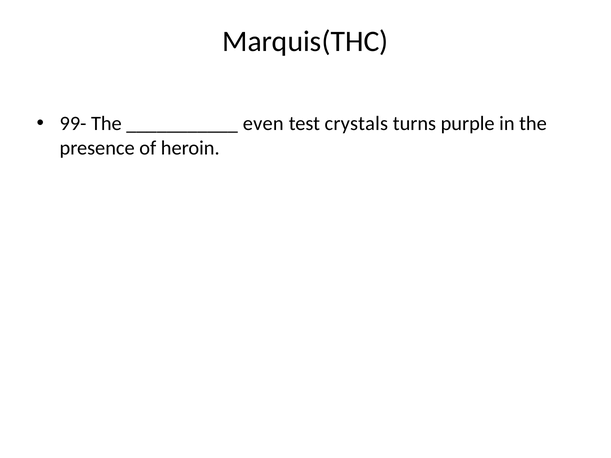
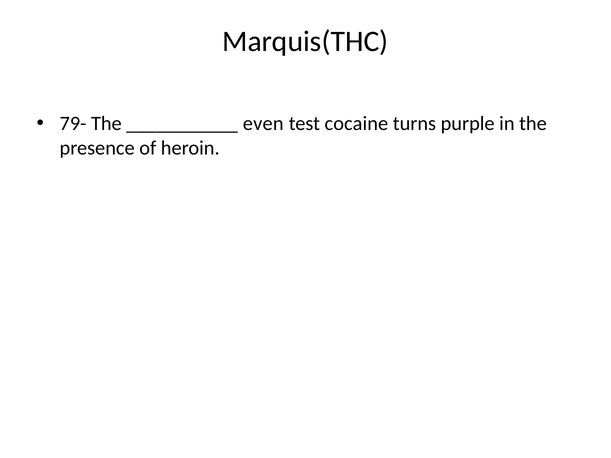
99-: 99- -> 79- (73, 124)
crystals: crystals -> cocaine (356, 124)
